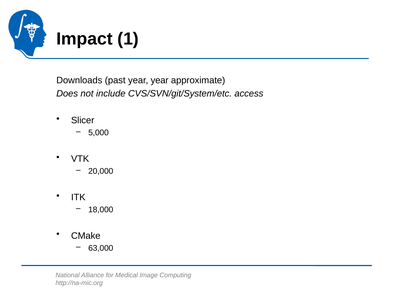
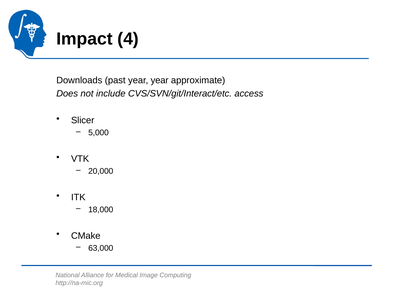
1: 1 -> 4 (128, 39)
CVS/SVN/git/System/etc: CVS/SVN/git/System/etc -> CVS/SVN/git/Interact/etc (180, 94)
